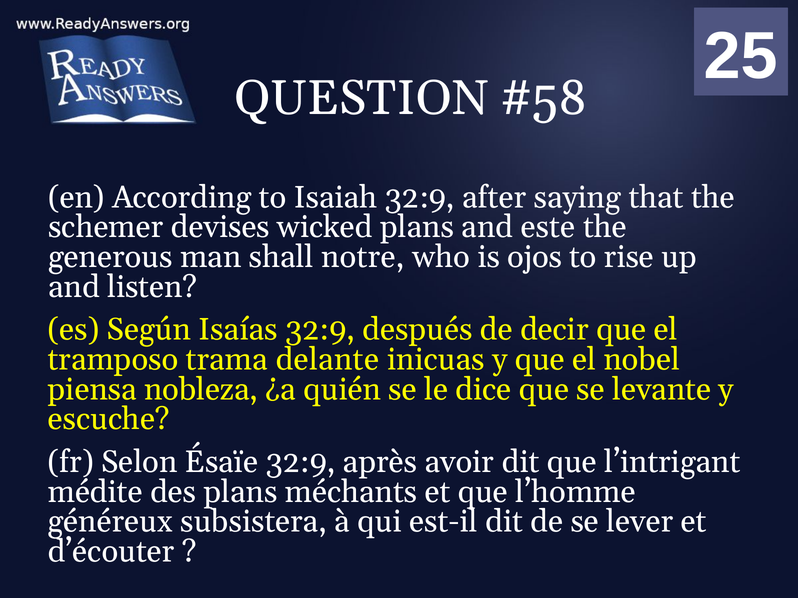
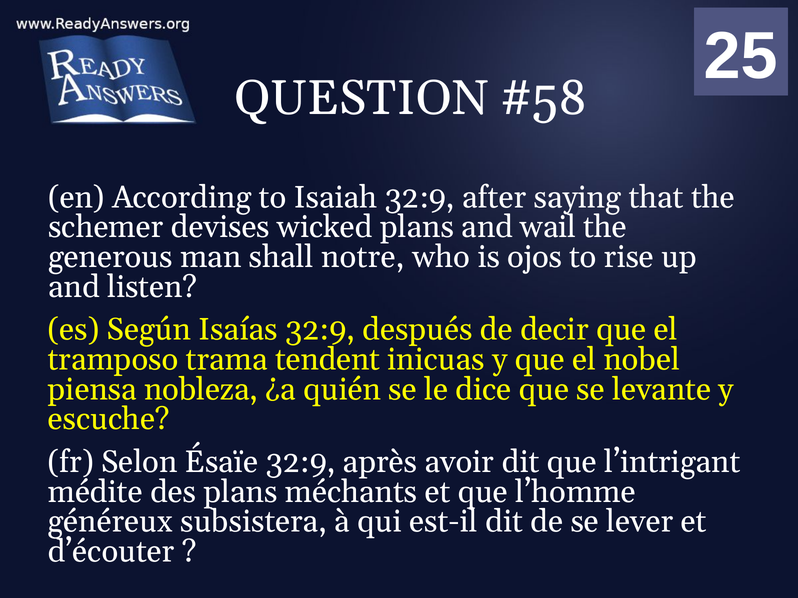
este: este -> wail (548, 227)
delante: delante -> tendent (328, 360)
